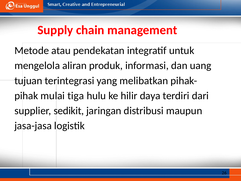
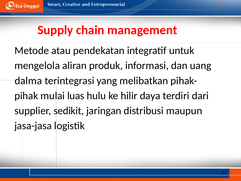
tujuan: tujuan -> dalma (28, 81)
tiga: tiga -> luas (76, 96)
